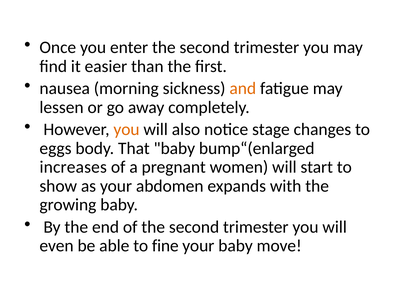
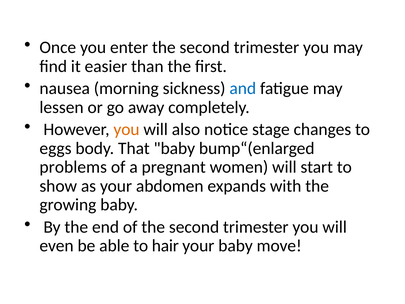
and colour: orange -> blue (243, 88)
increases: increases -> problems (73, 167)
fine: fine -> hair (165, 246)
